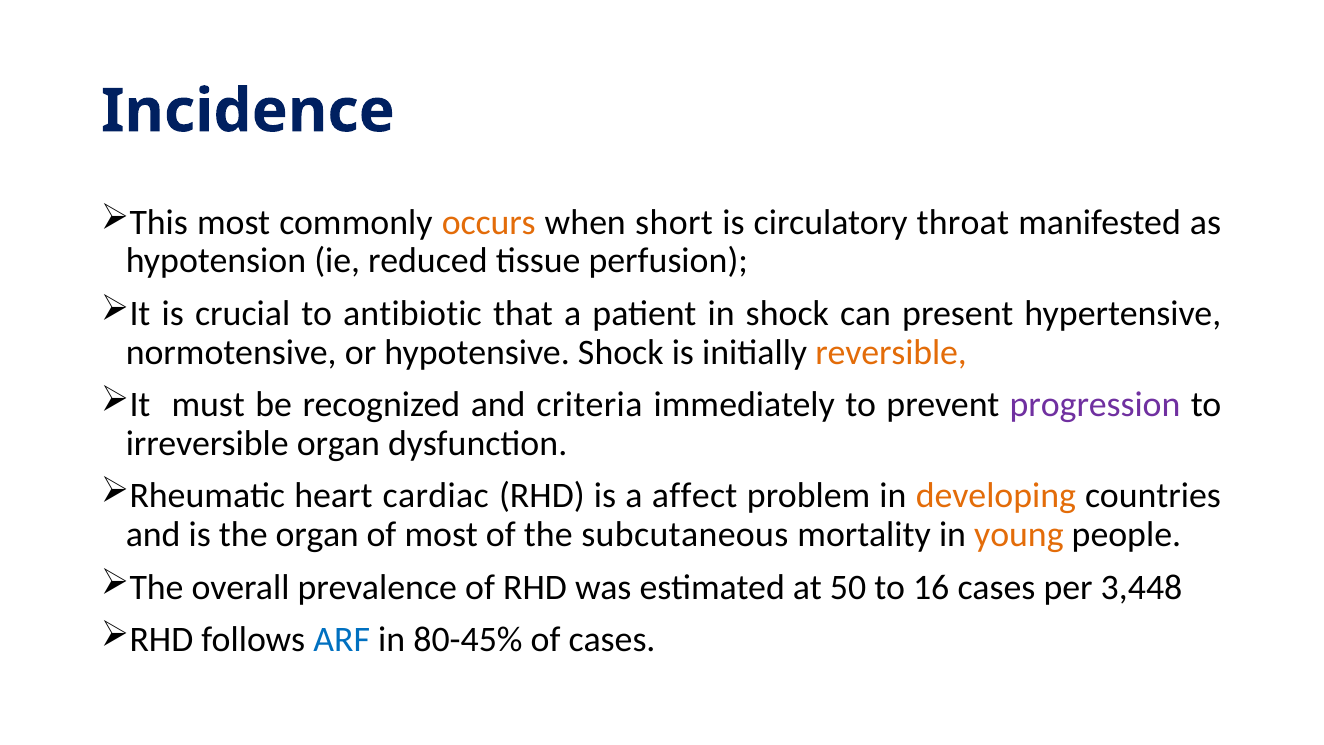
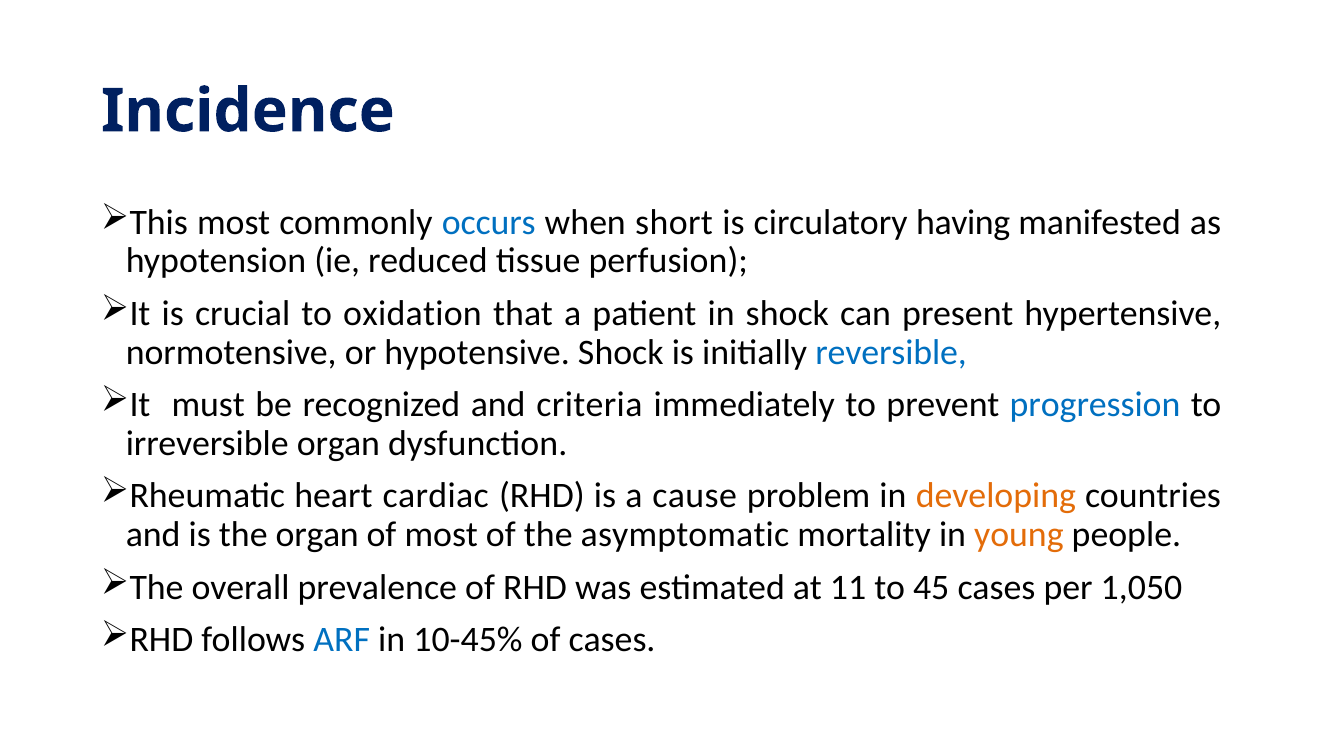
occurs colour: orange -> blue (489, 222)
throat: throat -> having (963, 222)
antibiotic: antibiotic -> oxidation (412, 314)
reversible colour: orange -> blue (891, 352)
progression colour: purple -> blue (1095, 405)
affect: affect -> cause (695, 496)
subcutaneous: subcutaneous -> asymptomatic (685, 535)
50: 50 -> 11 (848, 587)
16: 16 -> 45 (931, 587)
3,448: 3,448 -> 1,050 (1142, 587)
80-45%: 80-45% -> 10-45% (468, 640)
